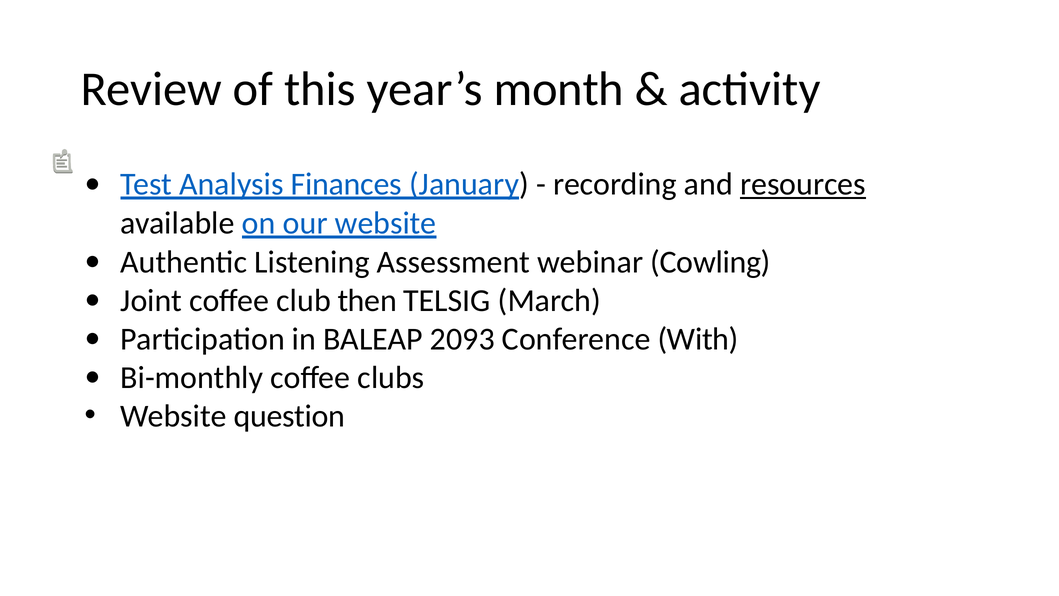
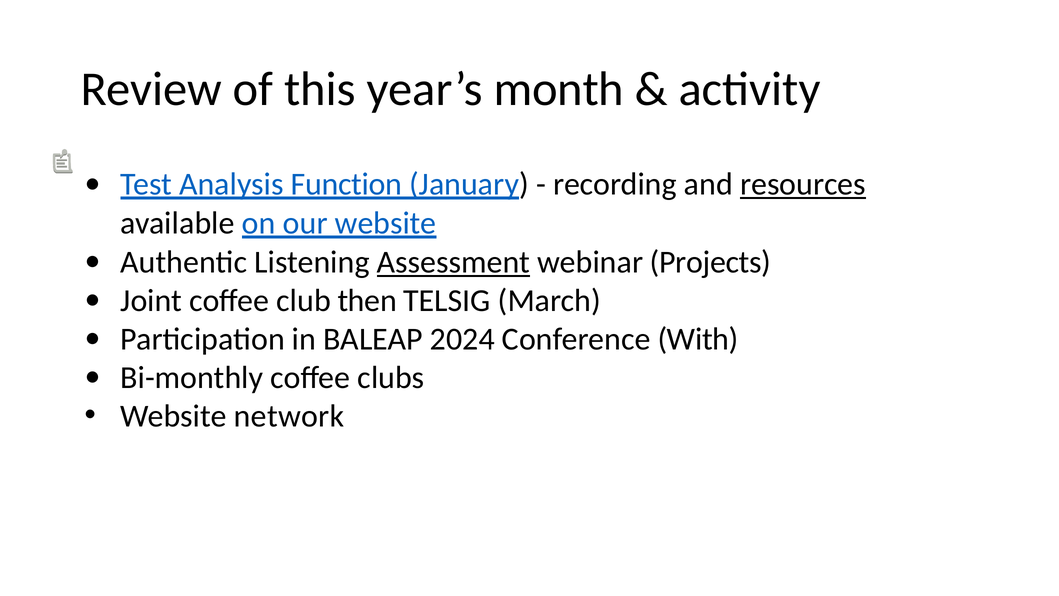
Finances: Finances -> Function (346, 184)
Assessment underline: none -> present (453, 262)
Cowling: Cowling -> Projects (710, 262)
2093: 2093 -> 2024 (462, 339)
question: question -> network (289, 416)
